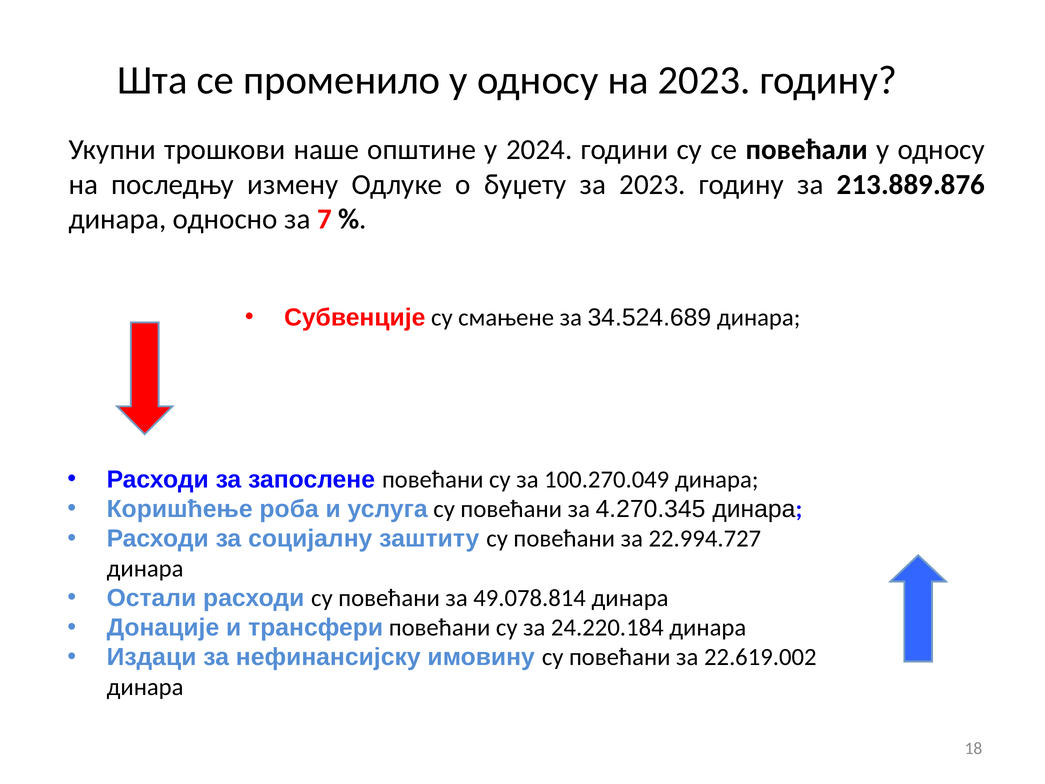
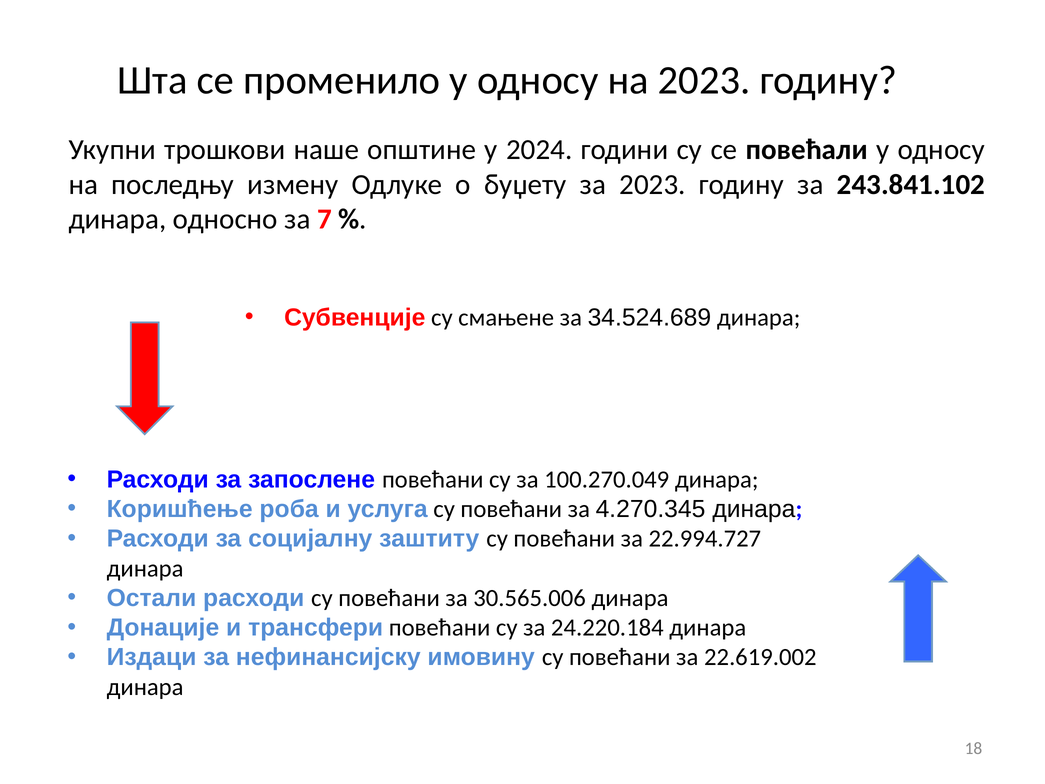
213.889.876: 213.889.876 -> 243.841.102 (911, 184)
49.078.814: 49.078.814 -> 30.565.006 (530, 598)
